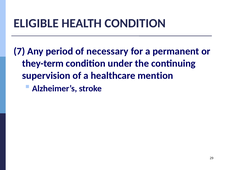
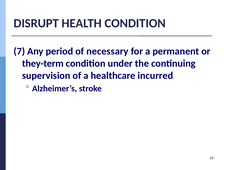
ELIGIBLE: ELIGIBLE -> DISRUPT (36, 23)
mention: mention -> incurred (155, 76)
